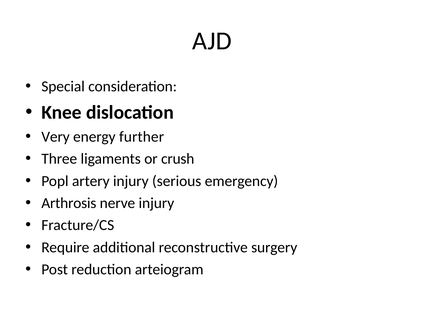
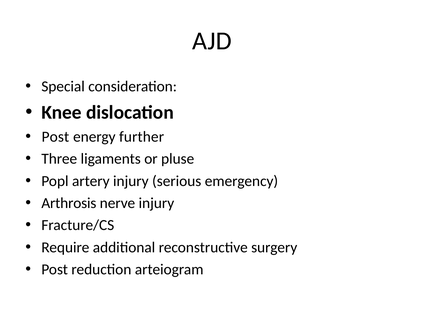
Very: Very -> Post (55, 137)
crush: crush -> pluse (178, 159)
